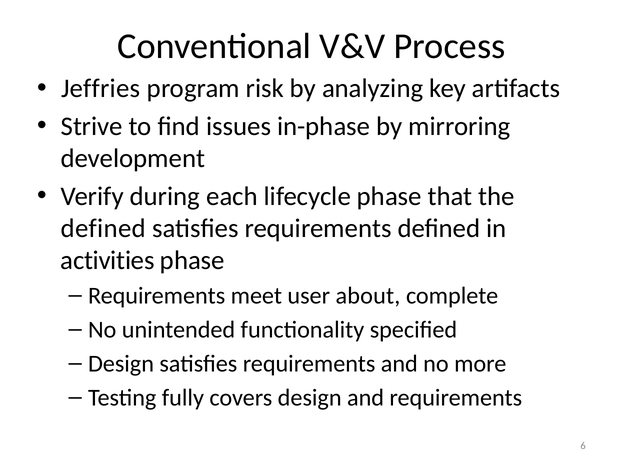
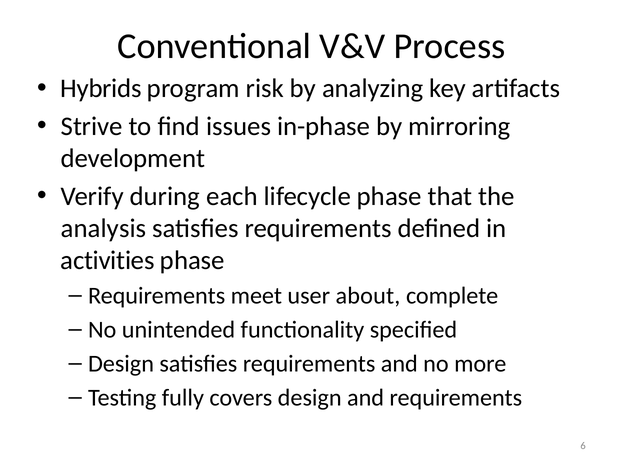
Jeffries: Jeffries -> Hybrids (101, 89)
defined: defined -> analysis (103, 228)
